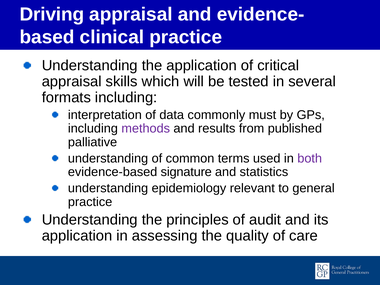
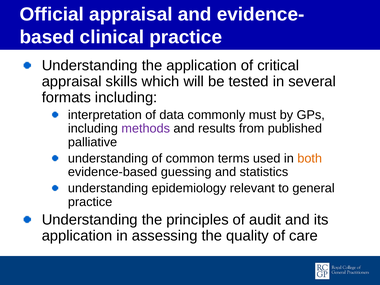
Driving: Driving -> Official (52, 14)
both colour: purple -> orange (310, 158)
signature: signature -> guessing (186, 172)
